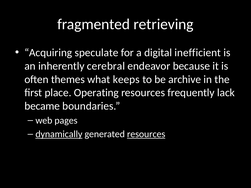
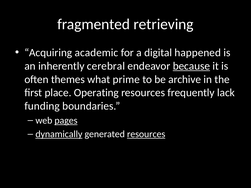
speculate: speculate -> academic (96, 53)
inefficient: inefficient -> happened (198, 53)
because underline: none -> present (191, 66)
keeps: keeps -> prime (126, 79)
became: became -> funding (42, 106)
pages underline: none -> present (66, 121)
